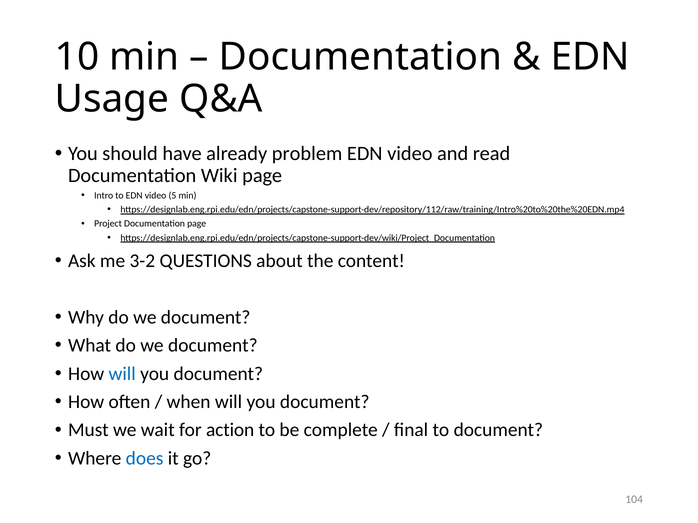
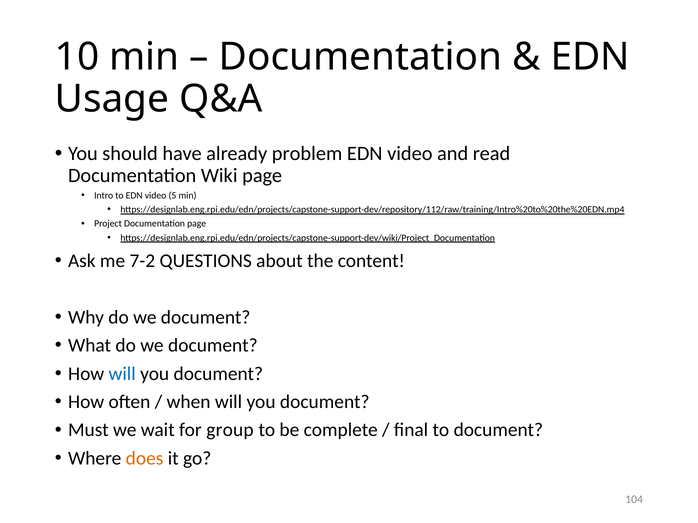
3-2: 3-2 -> 7-2 (142, 261)
action: action -> group (230, 430)
does colour: blue -> orange (145, 459)
